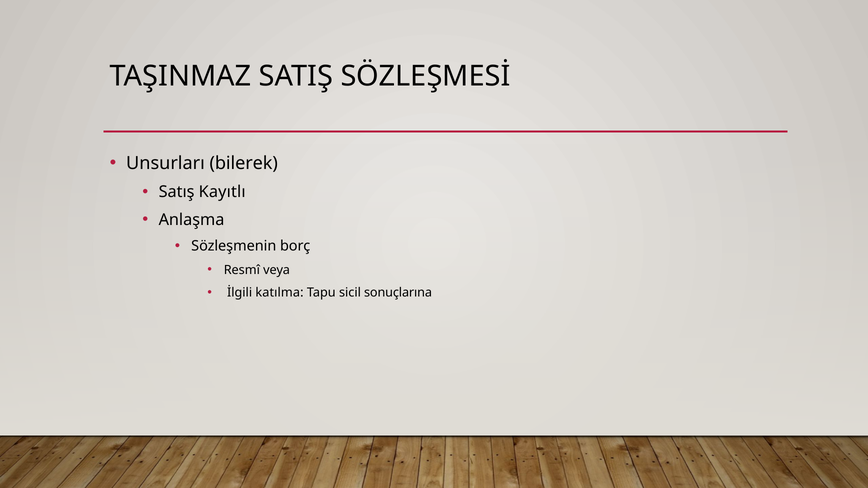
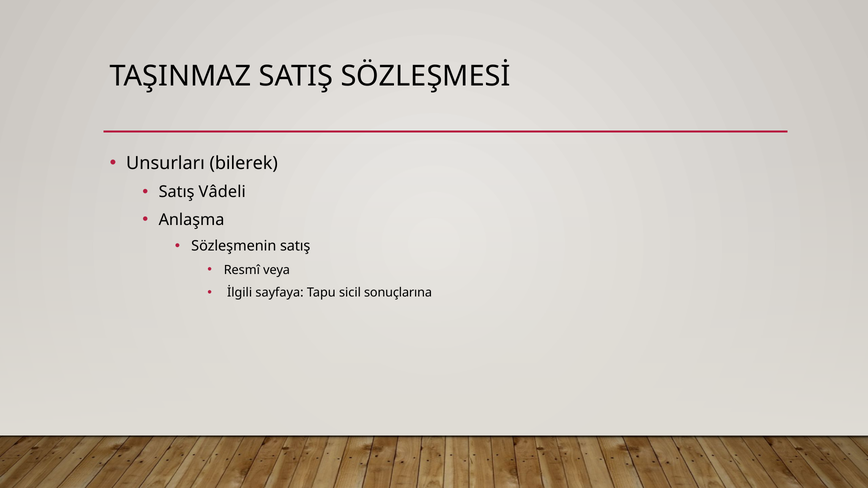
Kayıtlı: Kayıtlı -> Vâdeli (222, 192)
Sözleşmenin borç: borç -> satış (295, 246)
katılma: katılma -> sayfaya (280, 293)
